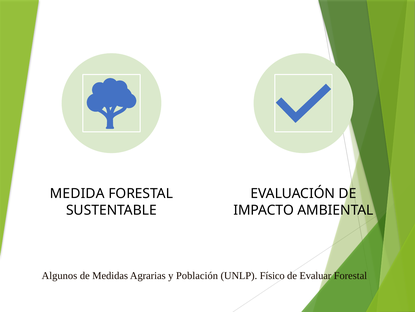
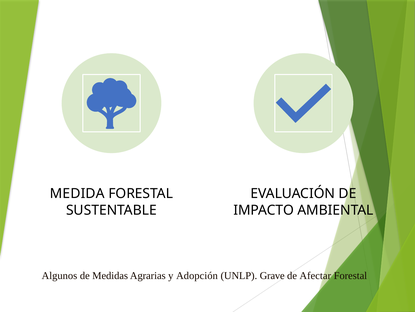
Población: Población -> Adopción (197, 275)
Físico: Físico -> Grave (272, 275)
Evaluar: Evaluar -> Afectar (315, 275)
